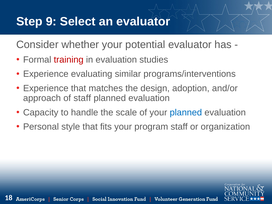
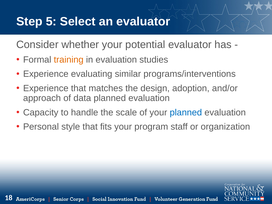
9: 9 -> 5 (51, 21)
training colour: red -> orange (69, 60)
of staff: staff -> data (82, 98)
